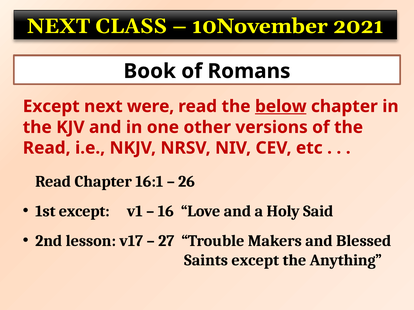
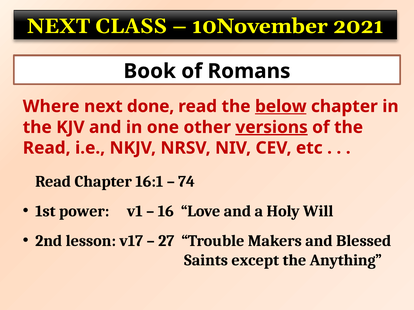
Except: Except -> Where (51, 107)
were: were -> done (151, 107)
versions underline: none -> present (272, 127)
26: 26 -> 74 (186, 182)
1st except: except -> power (84, 212)
Said: Said -> Will (318, 212)
